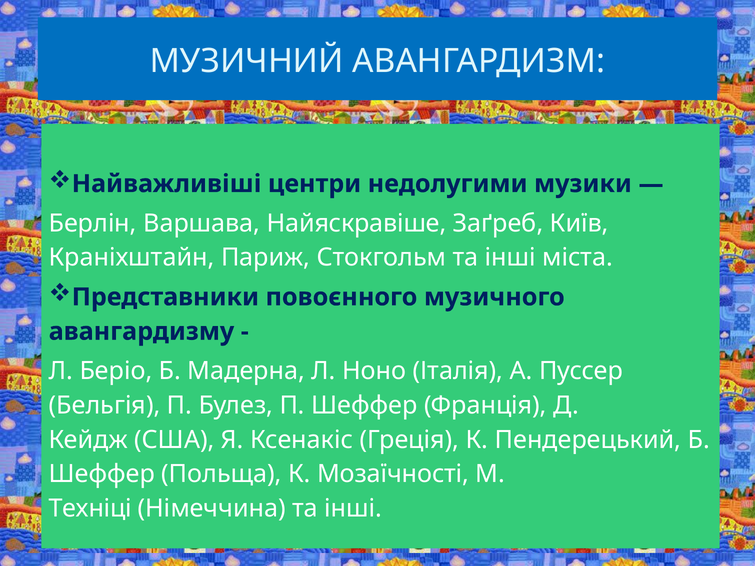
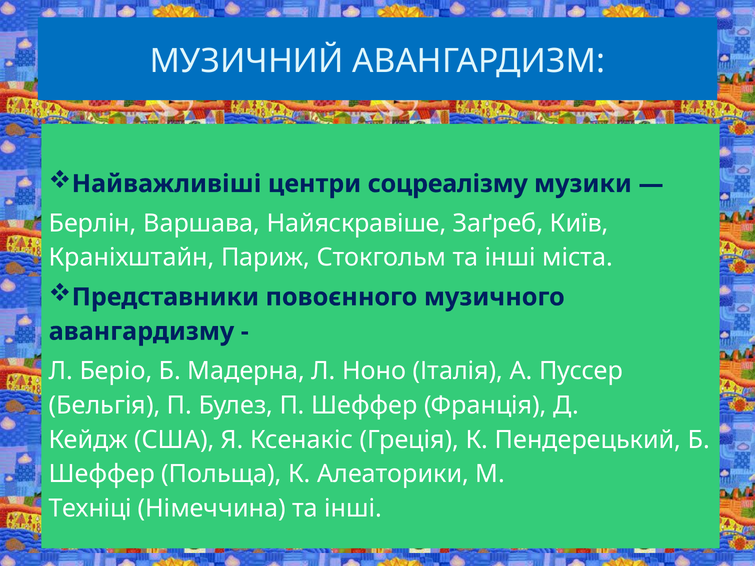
недолугими: недолугими -> соцреалізму (448, 184)
Мозаїчності: Мозаїчності -> Алеаторики (393, 474)
